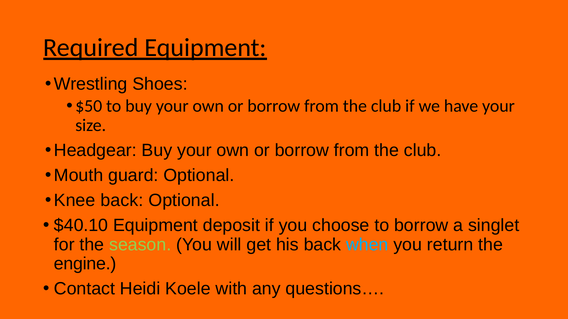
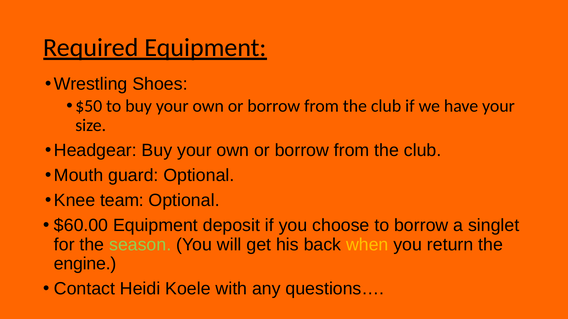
Knee back: back -> team (122, 201)
$40.10: $40.10 -> $60.00 (81, 226)
when colour: light blue -> yellow (367, 245)
